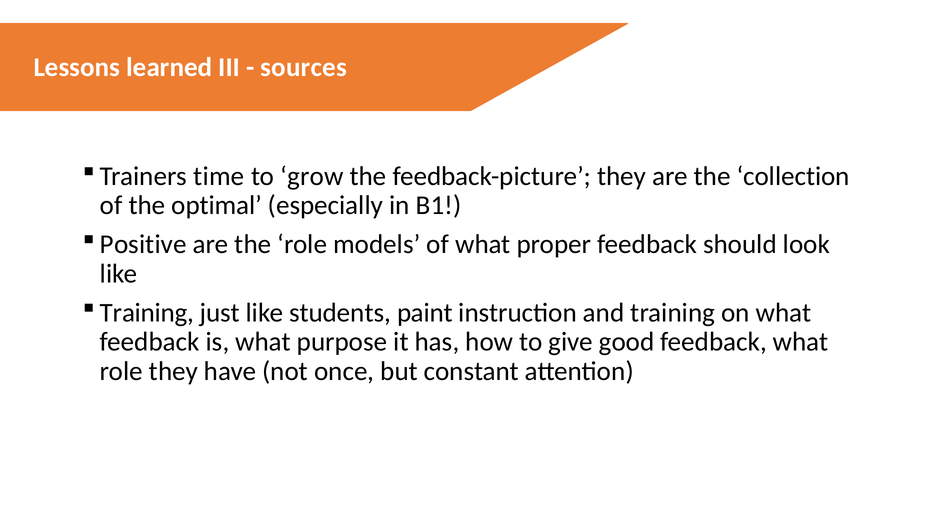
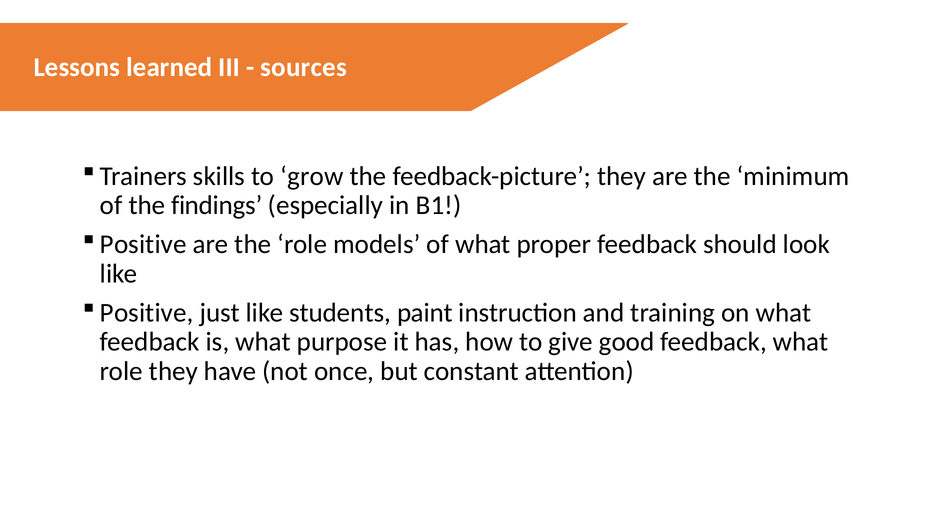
time: time -> skills (219, 176)
collection: collection -> minimum (793, 176)
optimal: optimal -> findings (217, 206)
Training: Training -> Positive (147, 313)
